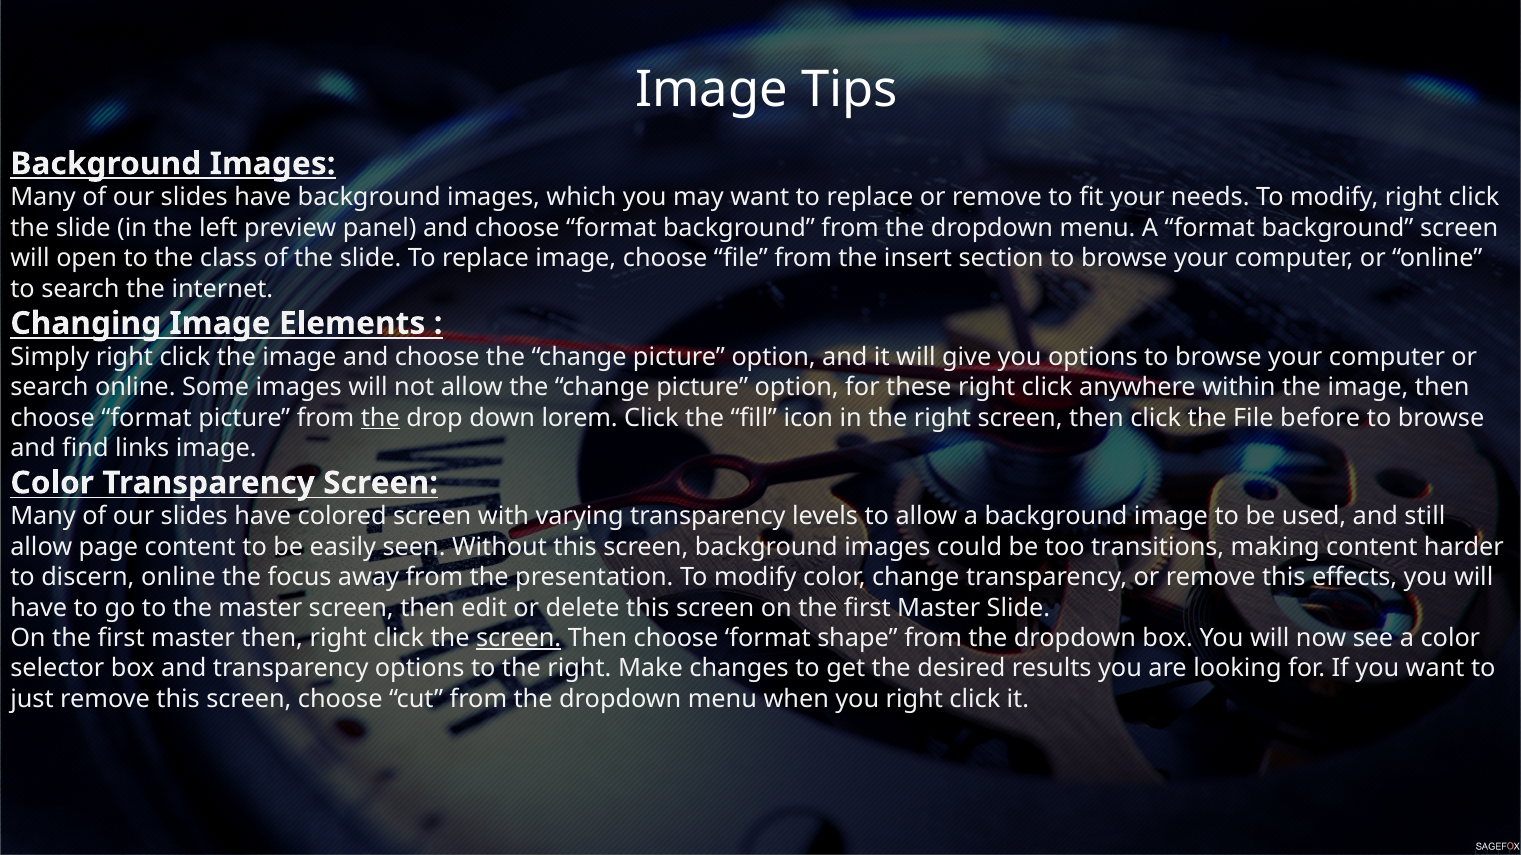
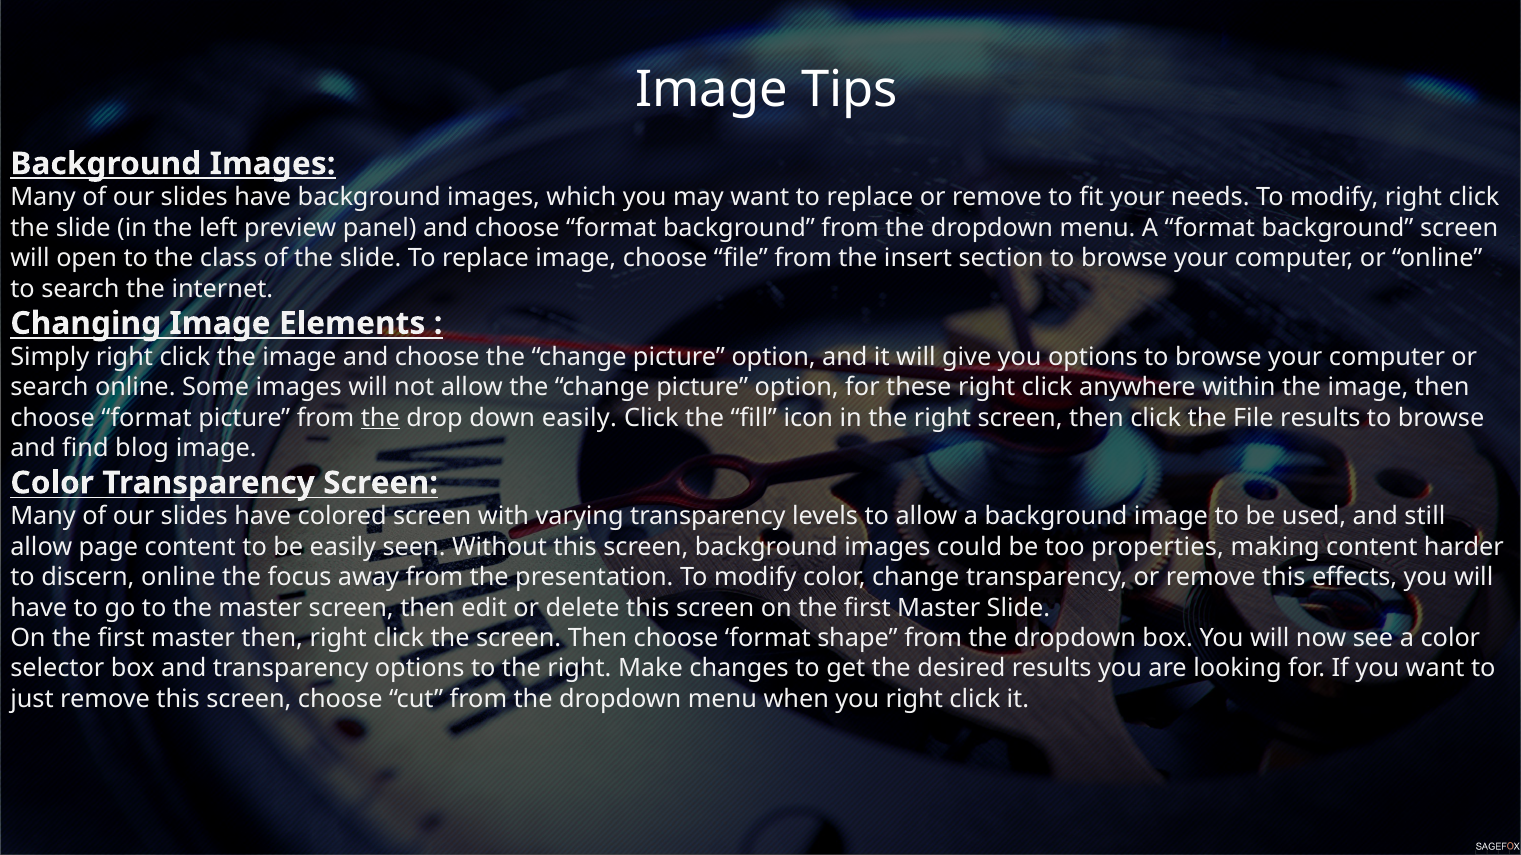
down lorem: lorem -> easily (579, 418)
File before: before -> results (1320, 418)
links: links -> blog (142, 449)
transitions: transitions -> properties (1158, 547)
screen underline: present -> none (519, 639)
